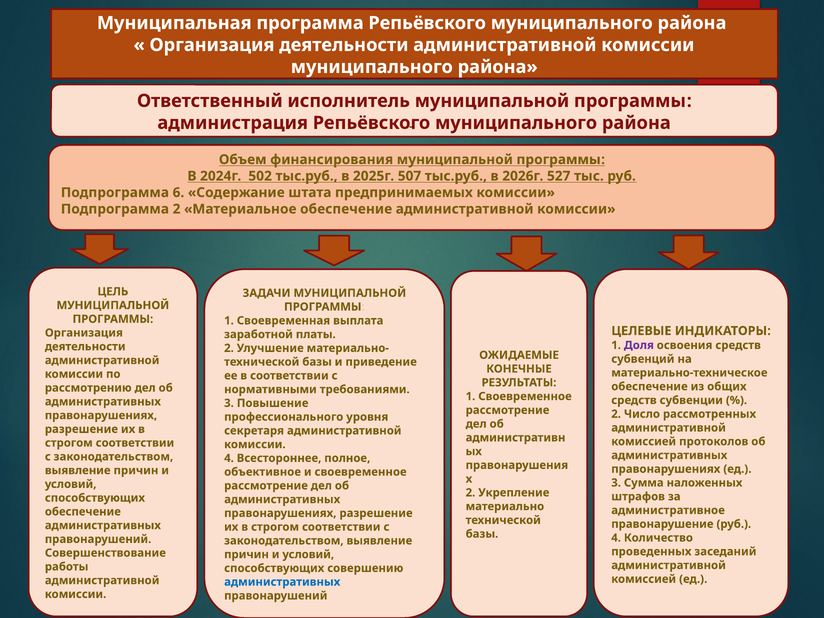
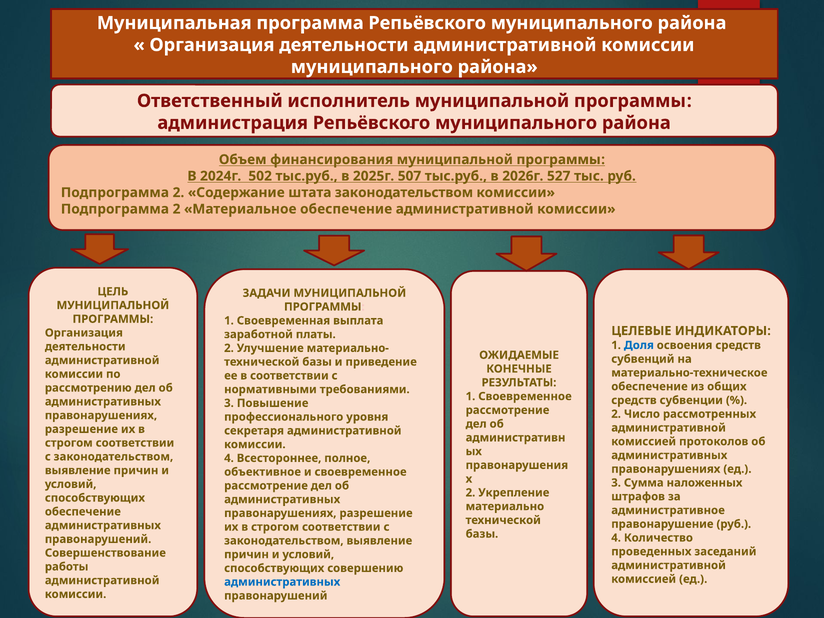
6: 6 -> 2 (178, 193)
штата предпринимаемых: предпринимаемых -> законодательством (404, 193)
Доля colour: purple -> blue (639, 345)
